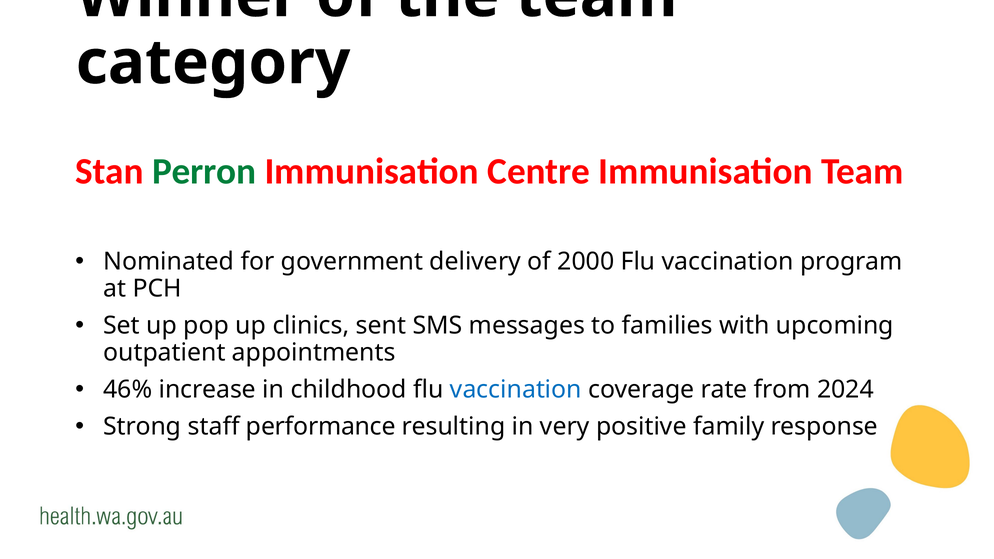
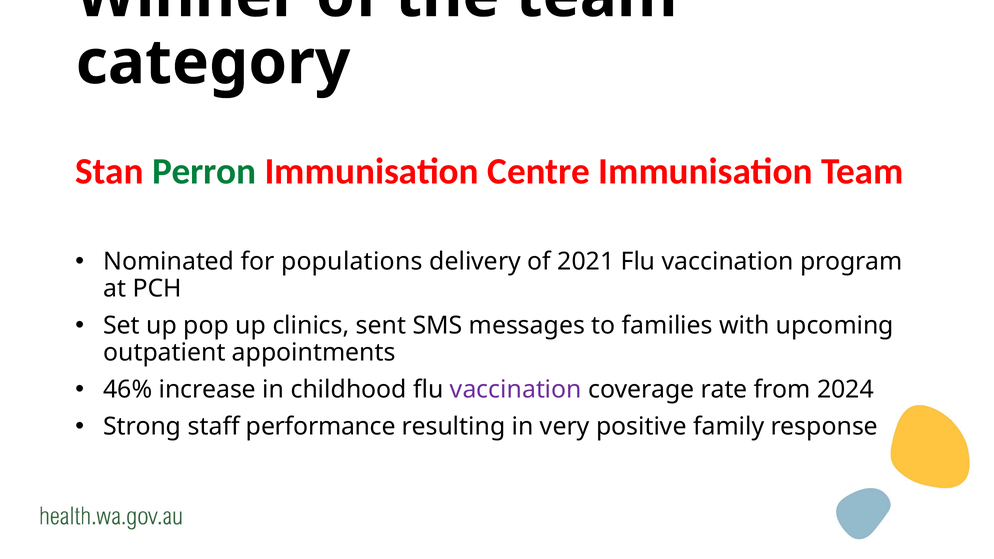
government: government -> populations (352, 262)
2000: 2000 -> 2021 (586, 262)
vaccination colour: blue -> purple (516, 390)
